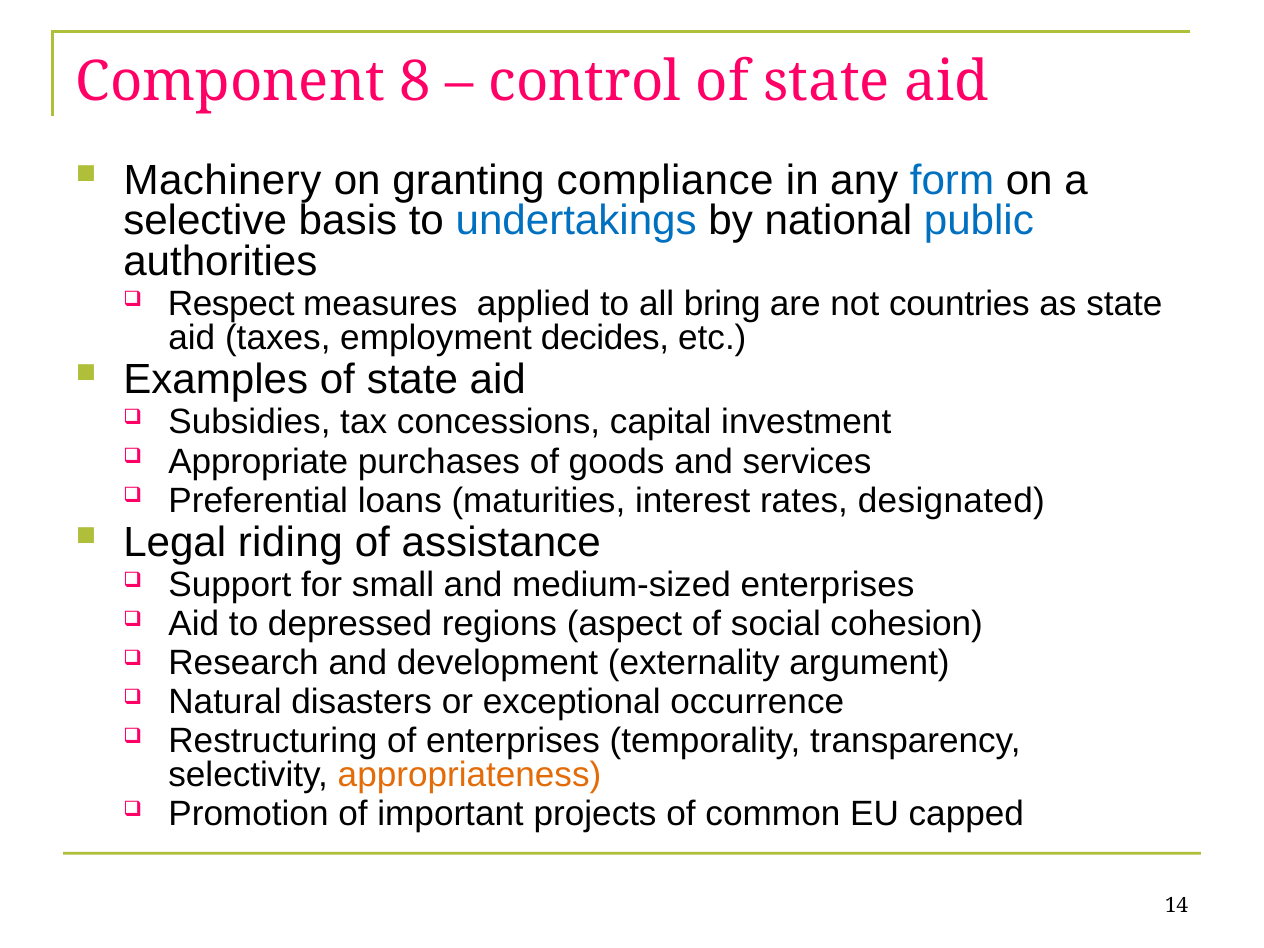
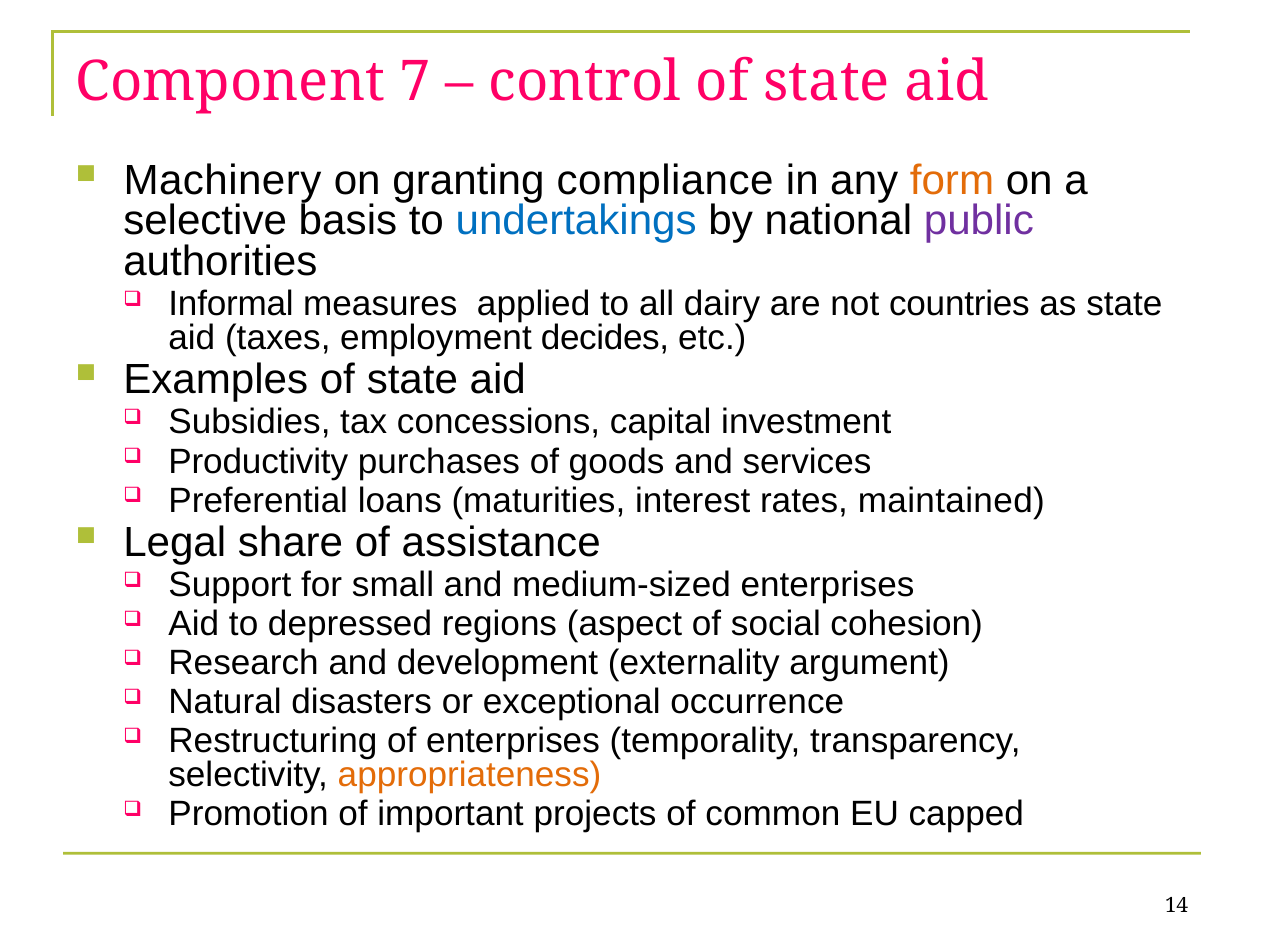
8: 8 -> 7 (416, 82)
form colour: blue -> orange (952, 180)
public colour: blue -> purple (979, 221)
Respect: Respect -> Informal (231, 304)
bring: bring -> dairy (722, 304)
Appropriate: Appropriate -> Productivity (258, 461)
designated: designated -> maintained (951, 500)
riding: riding -> share (290, 543)
